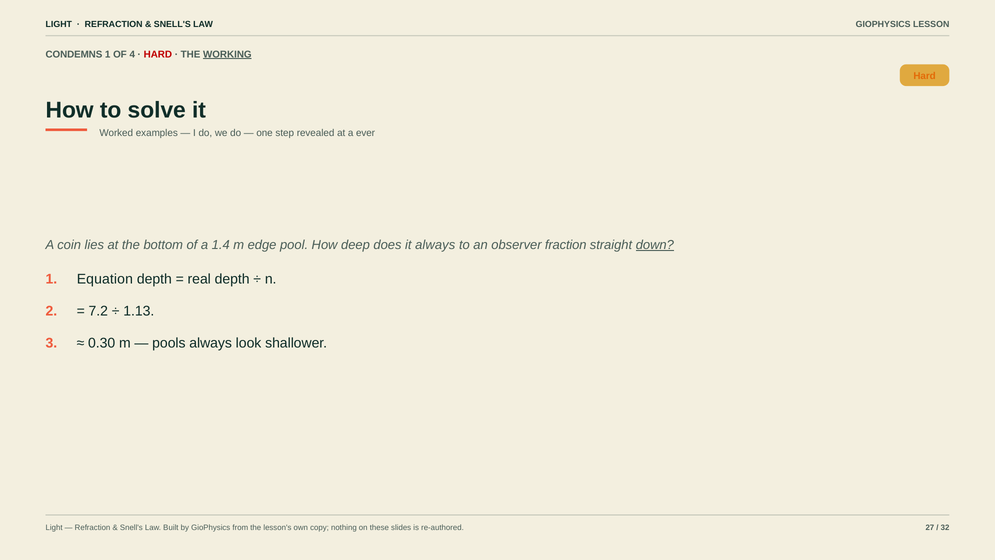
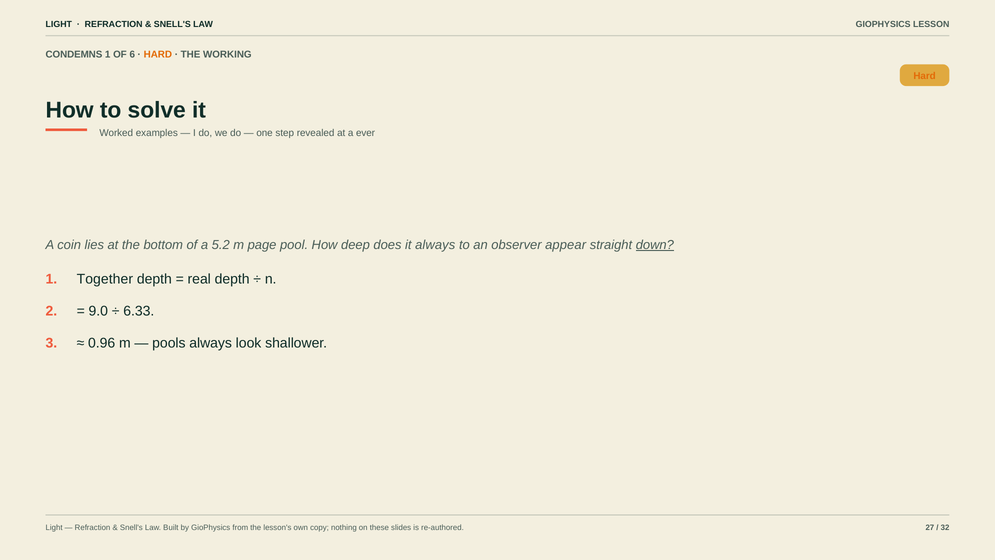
4: 4 -> 6 (132, 54)
HARD colour: red -> orange (158, 54)
WORKING underline: present -> none (227, 54)
1.4: 1.4 -> 5.2 (221, 245)
edge: edge -> page (262, 245)
fraction: fraction -> appear (566, 245)
Equation: Equation -> Together (105, 279)
7.2: 7.2 -> 9.0 (98, 311)
1.13: 1.13 -> 6.33 (139, 311)
0.30: 0.30 -> 0.96 (102, 343)
